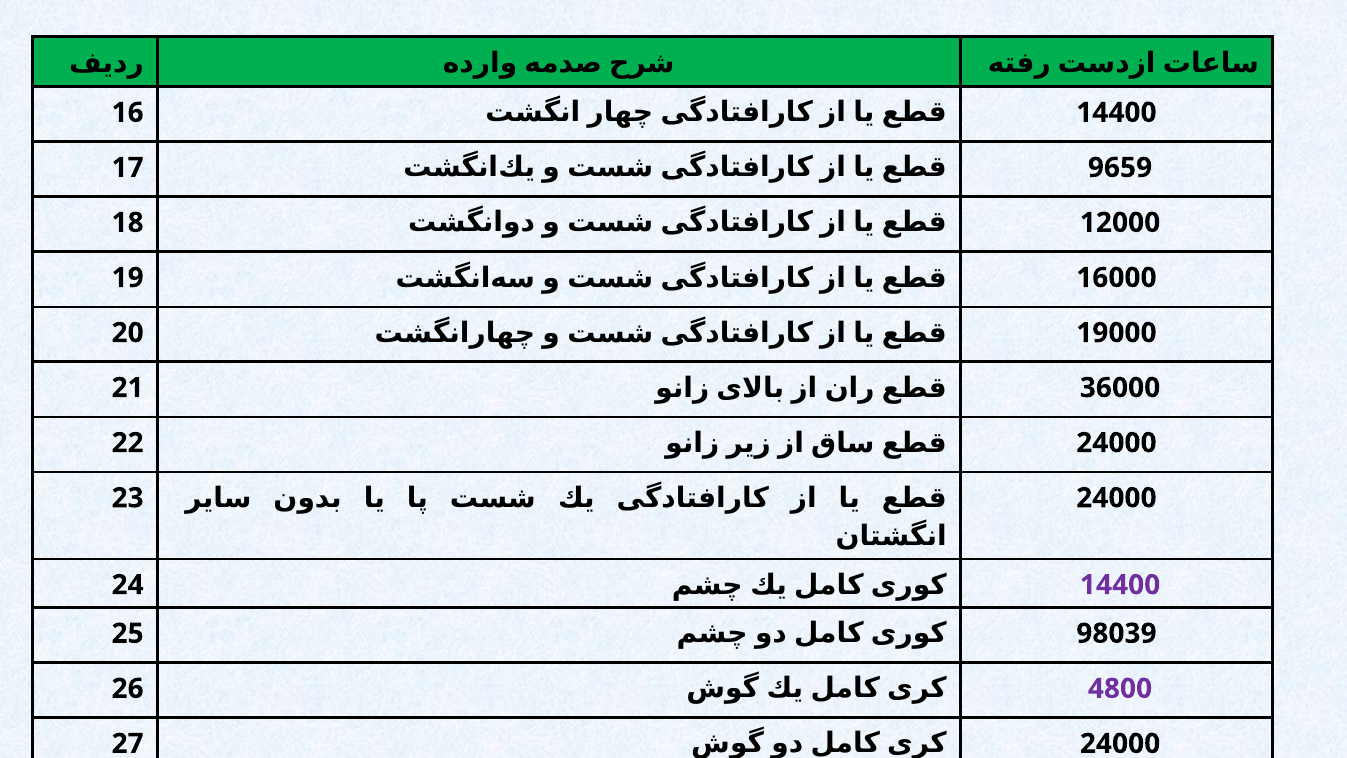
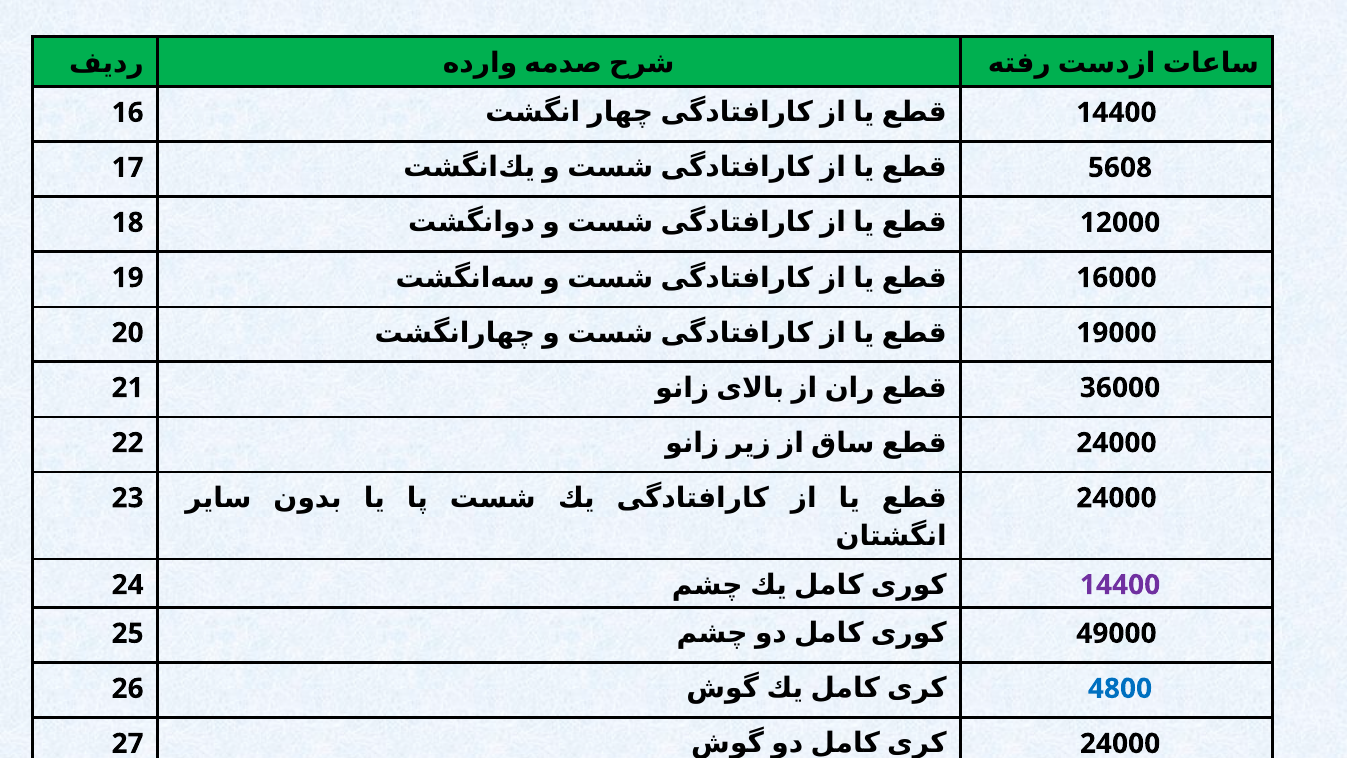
9659: 9659 -> 5608 (1120, 168)
98039: 98039 -> 49000 (1116, 633)
4800 colour: purple -> blue (1120, 688)
